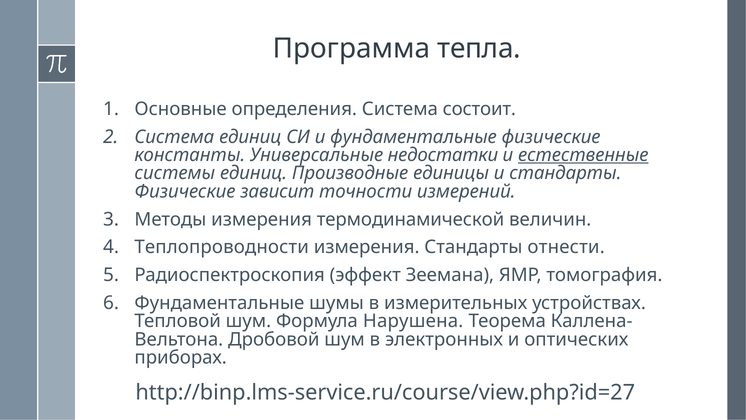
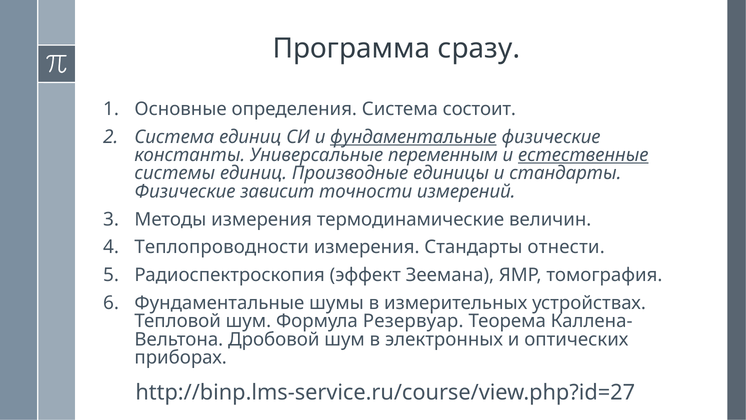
тепла: тепла -> сразу (479, 49)
фундаментальные underline: none -> present (413, 137)
недостатки: недостатки -> переменным (443, 155)
термодинамической: термодинамической -> термодинамические (410, 219)
Нарушена: Нарушена -> Резервуар (413, 321)
